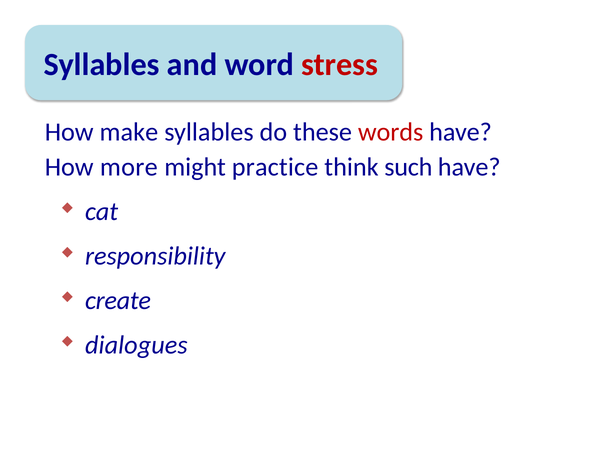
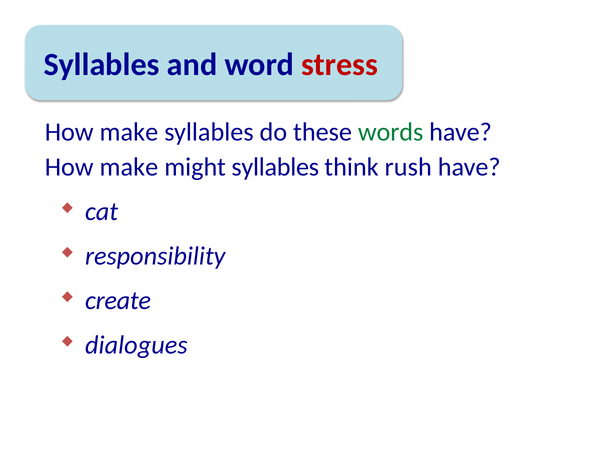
words colour: red -> green (391, 132)
more: more -> make (129, 167)
might practice: practice -> syllables (275, 167)
such: such -> rush (408, 167)
